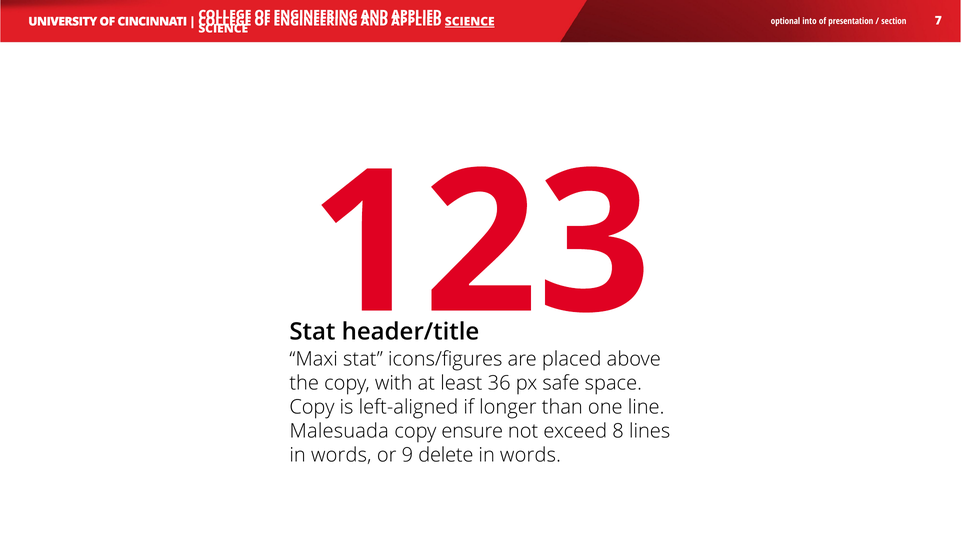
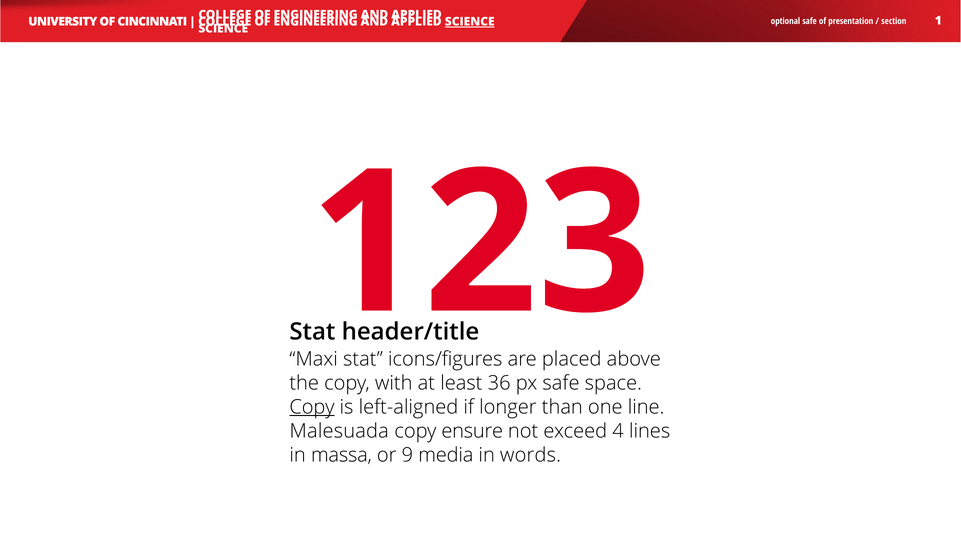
optional into: into -> safe (810, 21)
7: 7 -> 1 (938, 21)
Copy underline: none -> present (312, 407)
8: 8 -> 4 (618, 431)
words: words -> massa (341, 456)
delete: delete -> media (446, 456)
